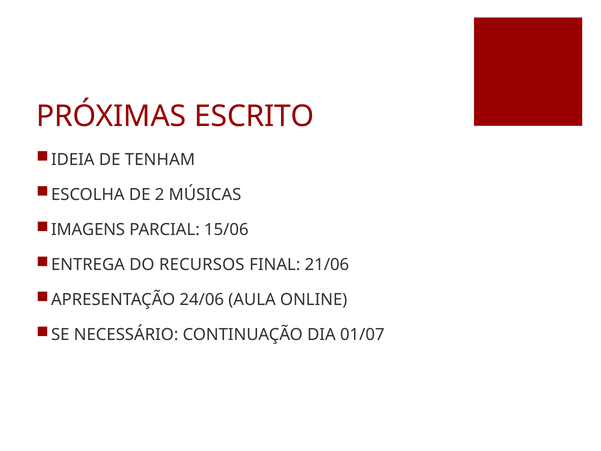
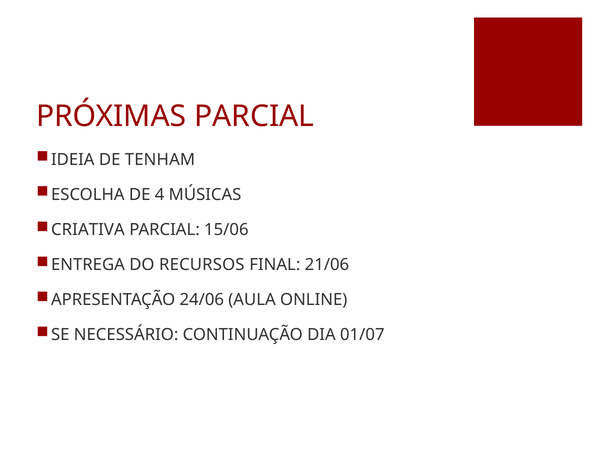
PRÓXIMAS ESCRITO: ESCRITO -> PARCIAL (254, 116)
2: 2 -> 4 (160, 194)
IMAGENS: IMAGENS -> CRIATIVA (88, 230)
